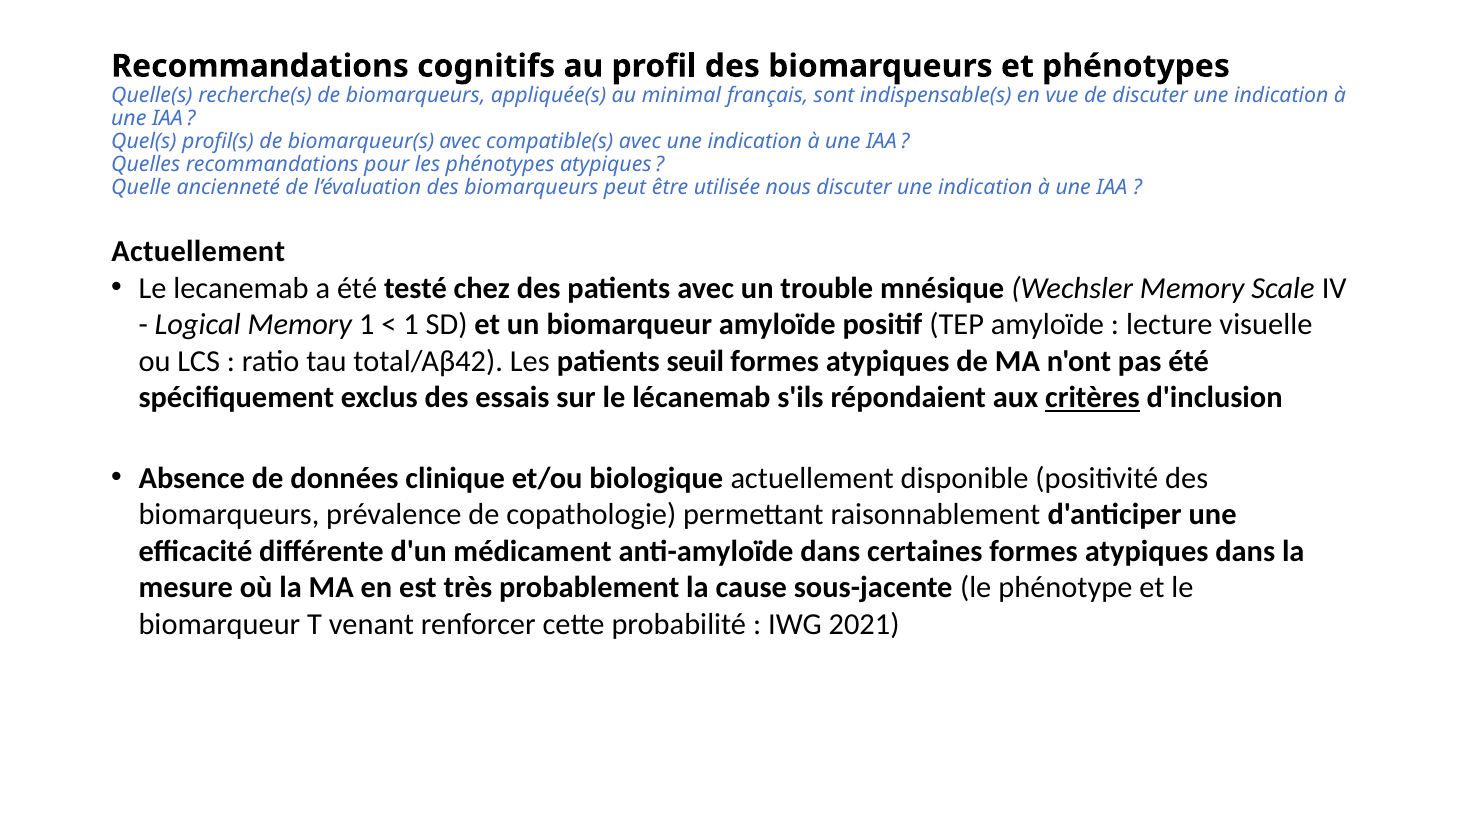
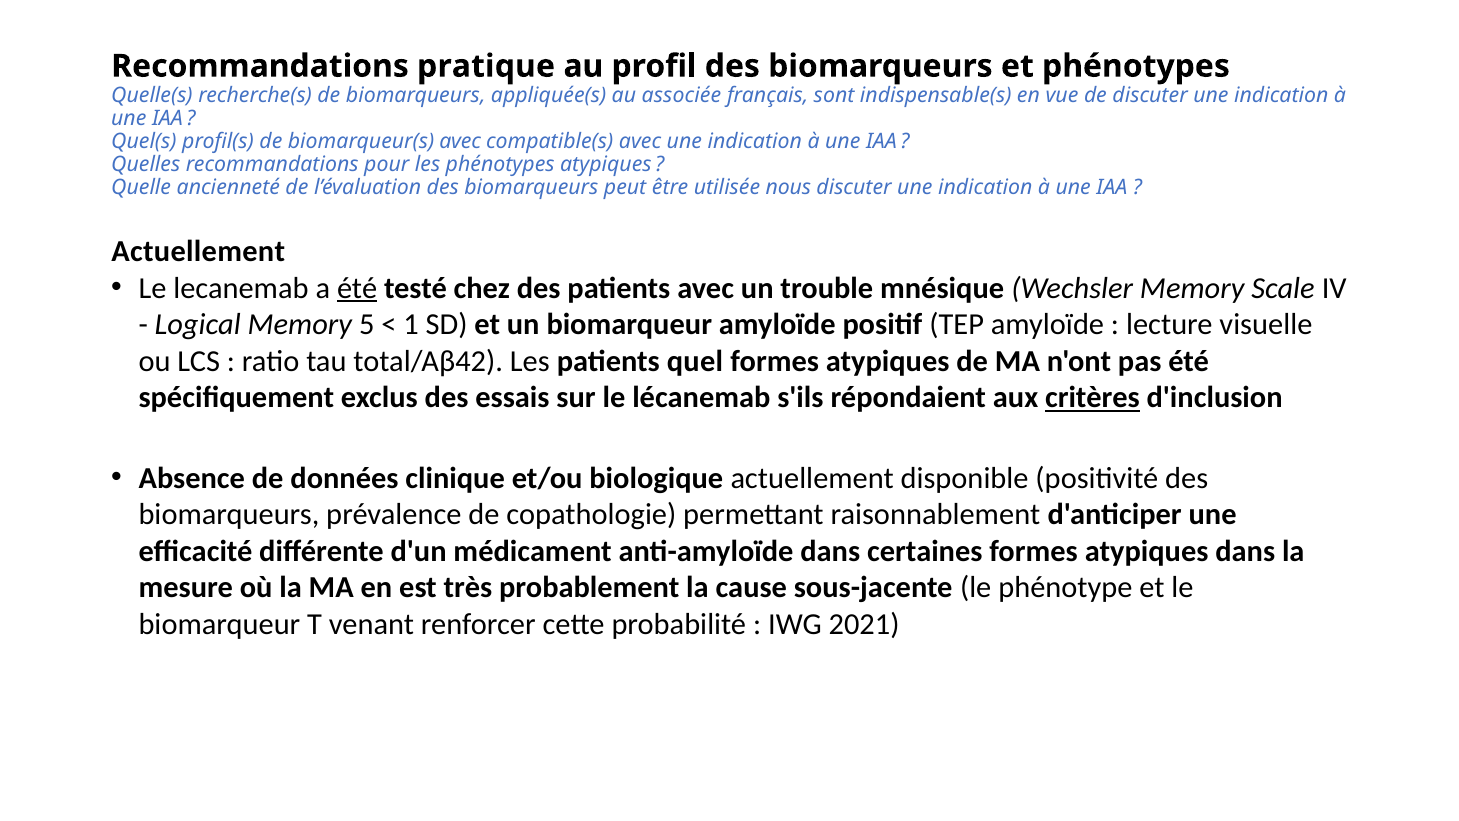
cognitifs: cognitifs -> pratique (486, 66)
minimal: minimal -> associée (682, 95)
été underline: none -> present (357, 288)
Memory 1: 1 -> 5 (367, 325)
seuil: seuil -> quel (695, 361)
